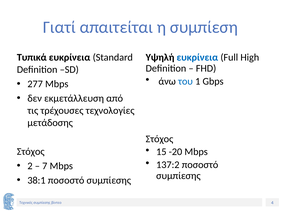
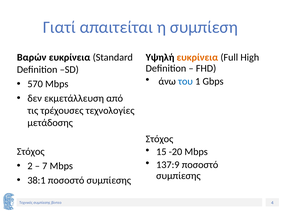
Τυπικά: Τυπικά -> Βαρών (32, 57)
ευκρίνεια colour: blue -> orange (197, 57)
277: 277 -> 570 (35, 84)
137:2: 137:2 -> 137:9 (168, 165)
